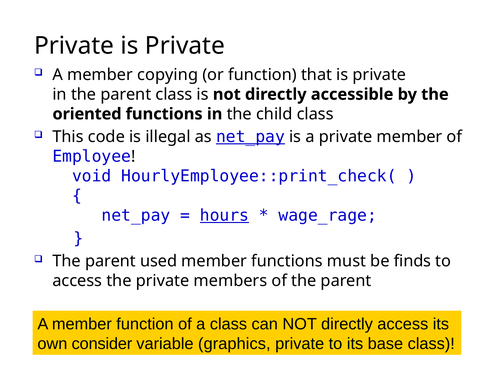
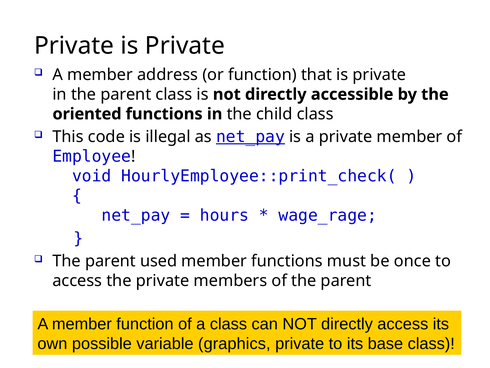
copying: copying -> address (168, 75)
hours underline: present -> none (225, 215)
finds: finds -> once (412, 261)
consider: consider -> possible (102, 343)
